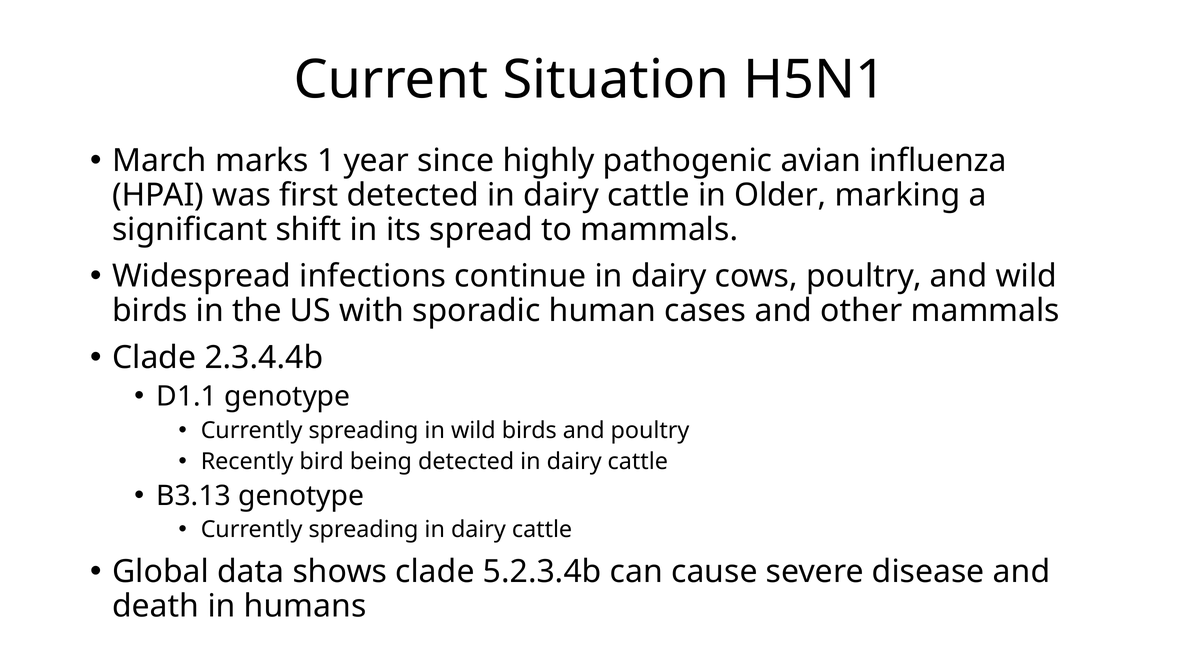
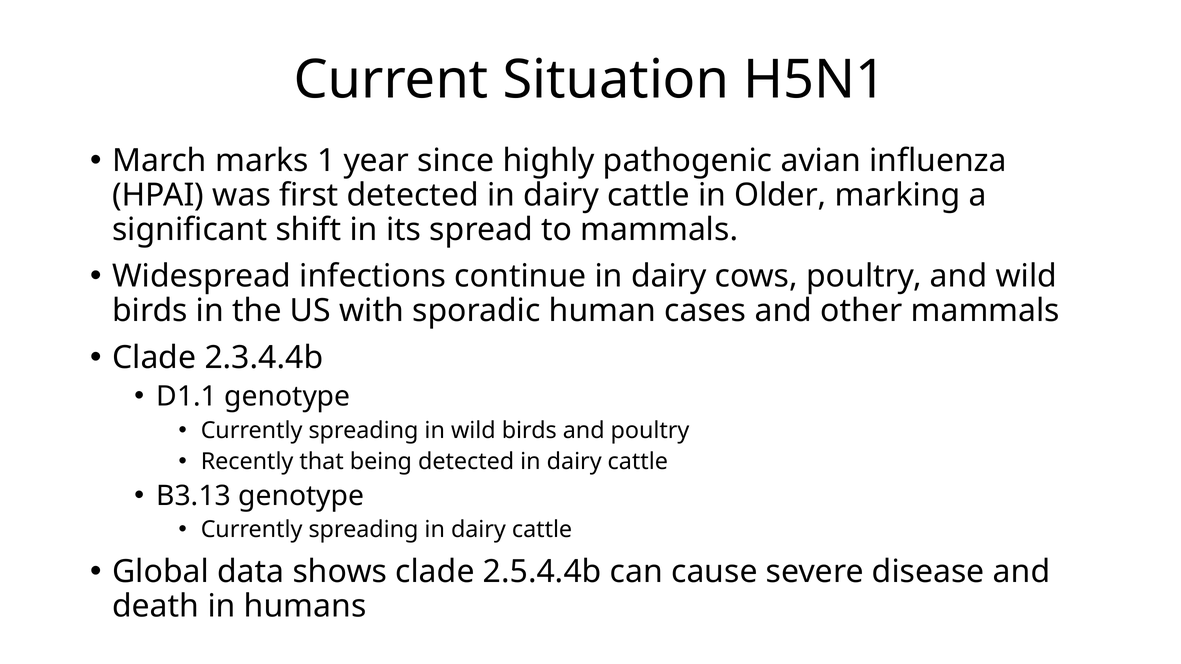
bird: bird -> that (322, 462)
5.2.3.4b: 5.2.3.4b -> 2.5.4.4b (542, 572)
